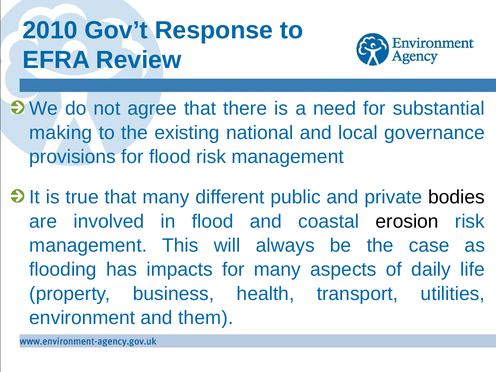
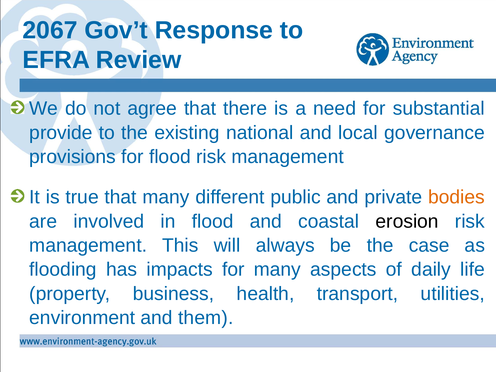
2010: 2010 -> 2067 (50, 30)
making: making -> provide (61, 133)
bodies colour: black -> orange (456, 197)
